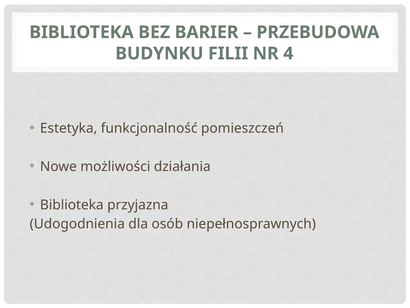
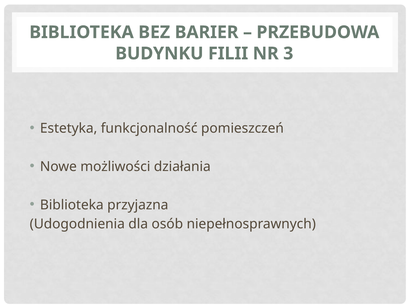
4: 4 -> 3 (288, 53)
